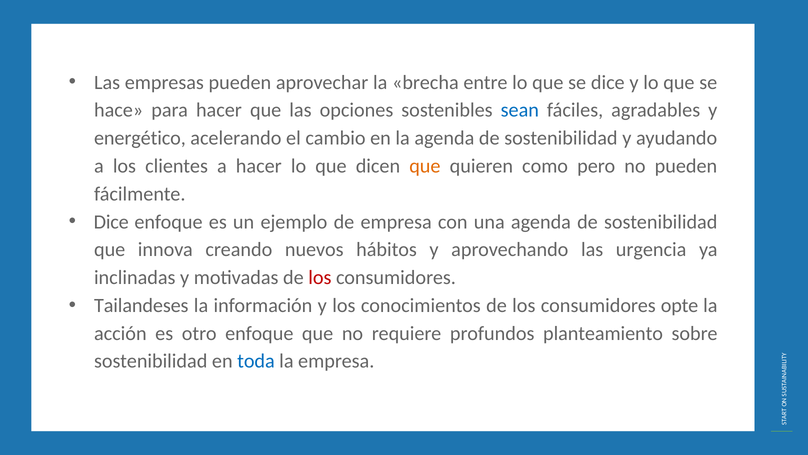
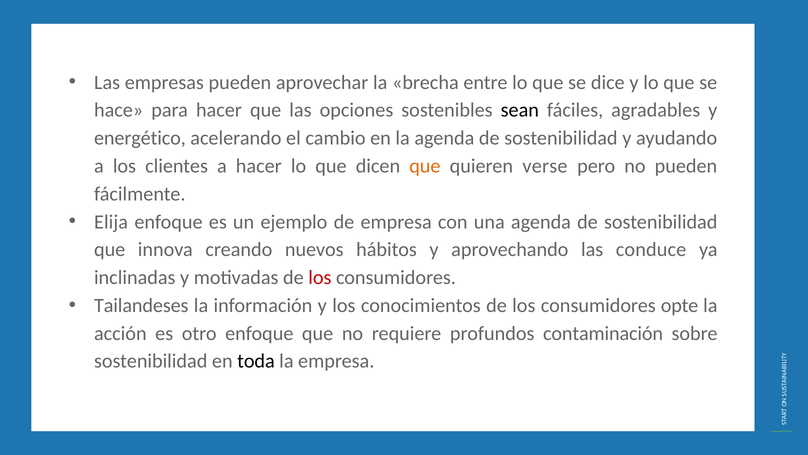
sean colour: blue -> black (520, 110)
como: como -> verse (545, 166)
Dice: Dice -> Elija (111, 222)
urgencia: urgencia -> conduce (651, 249)
planteamiento: planteamiento -> contaminación (603, 333)
toda colour: blue -> black (256, 361)
